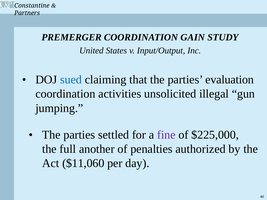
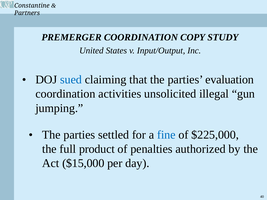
GAIN: GAIN -> COPY (193, 37)
fine colour: purple -> blue (166, 135)
another: another -> product (97, 149)
$11,060: $11,060 -> $15,000 (83, 163)
